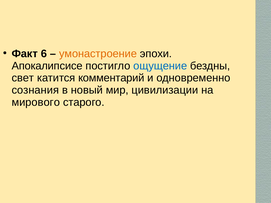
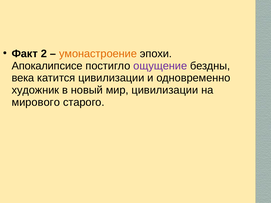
6: 6 -> 2 (44, 54)
ощущение colour: blue -> purple (160, 66)
свет: свет -> века (23, 78)
катится комментарий: комментарий -> цивилизации (111, 78)
сознания: сознания -> художник (35, 90)
